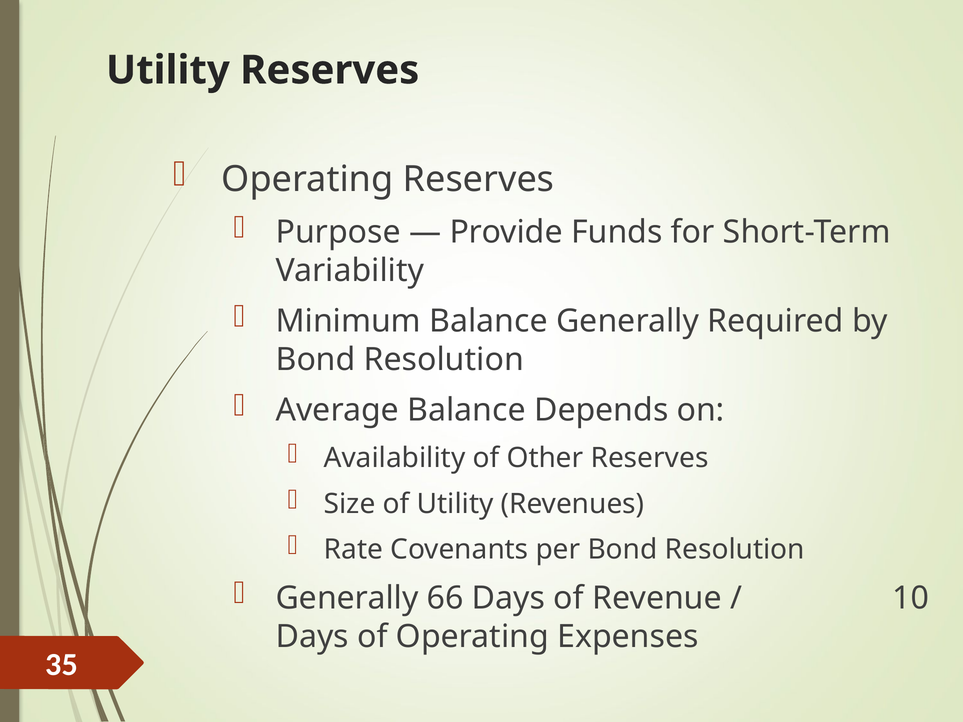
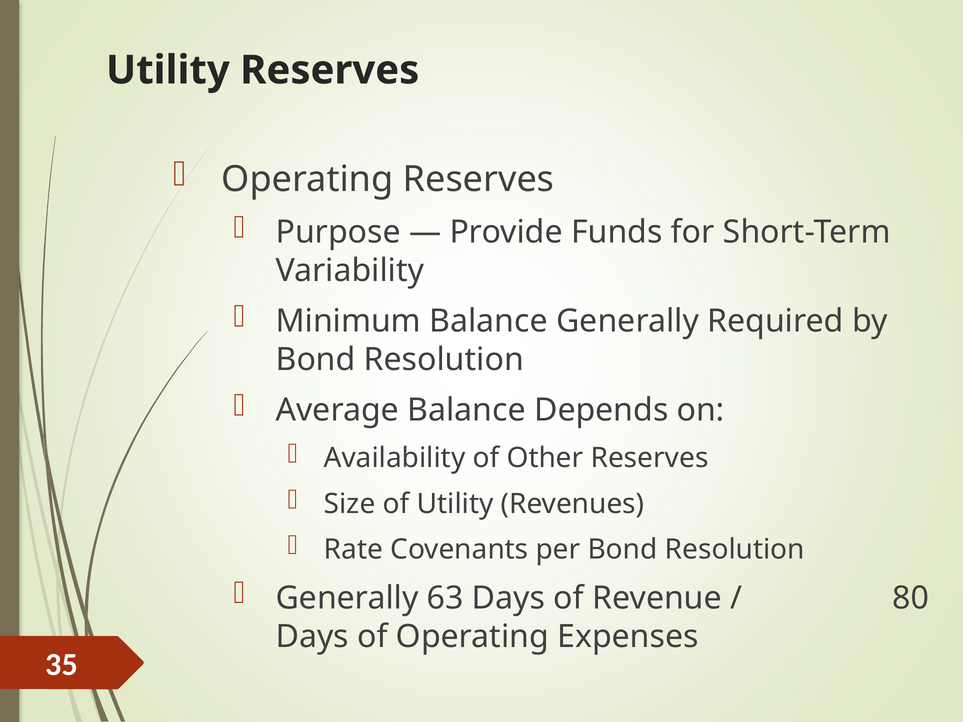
66: 66 -> 63 (445, 598)
10: 10 -> 80 (911, 598)
